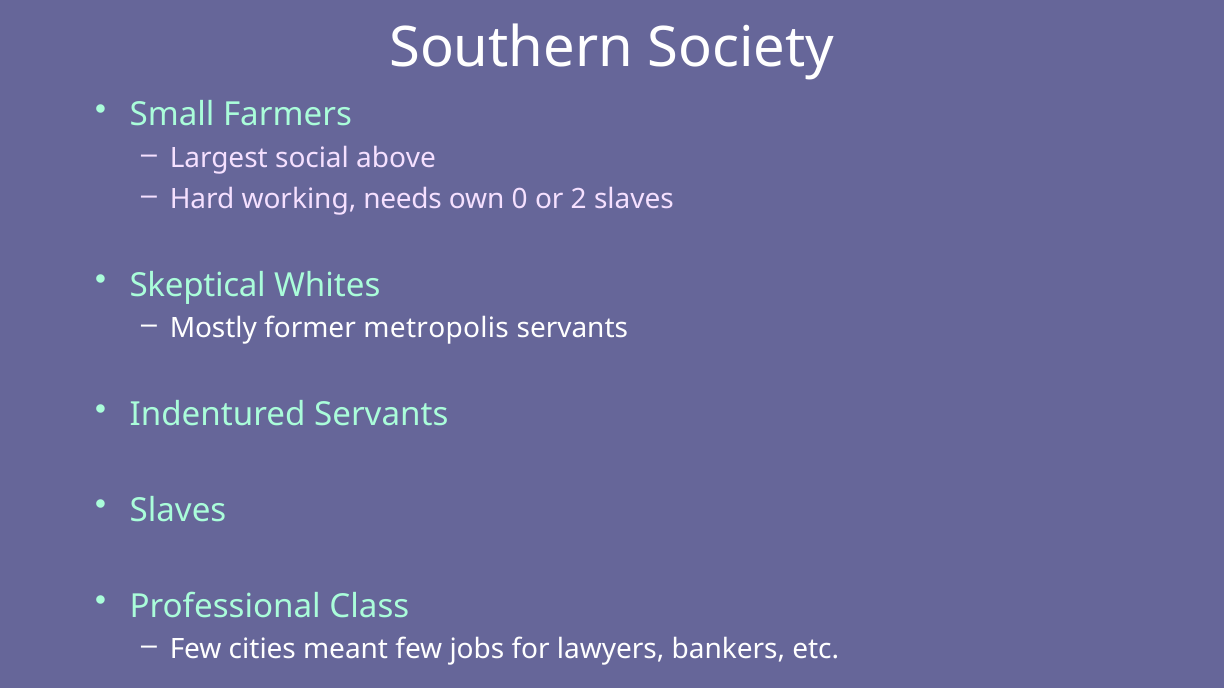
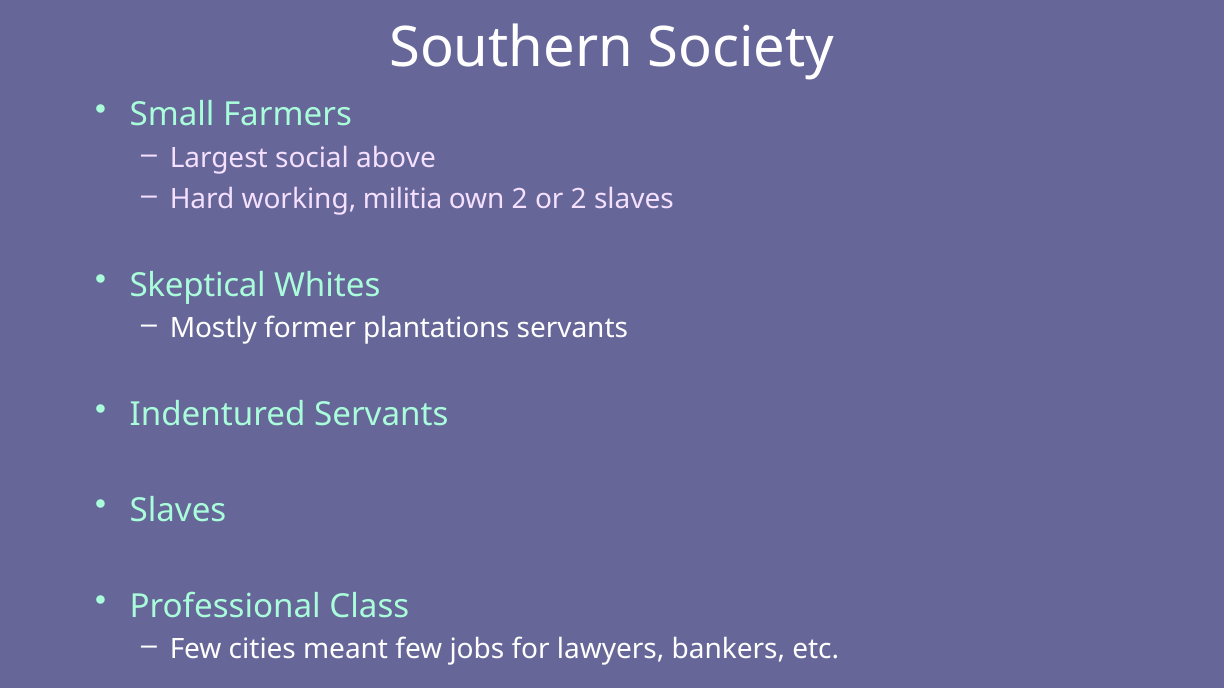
needs: needs -> militia (403, 199)
own 0: 0 -> 2 (520, 199)
metropolis: metropolis -> plantations (436, 329)
